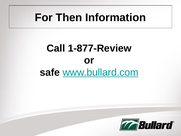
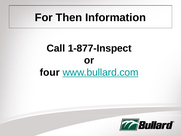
1-877-Review: 1-877-Review -> 1-877-Inspect (100, 48)
safe: safe -> four (50, 72)
